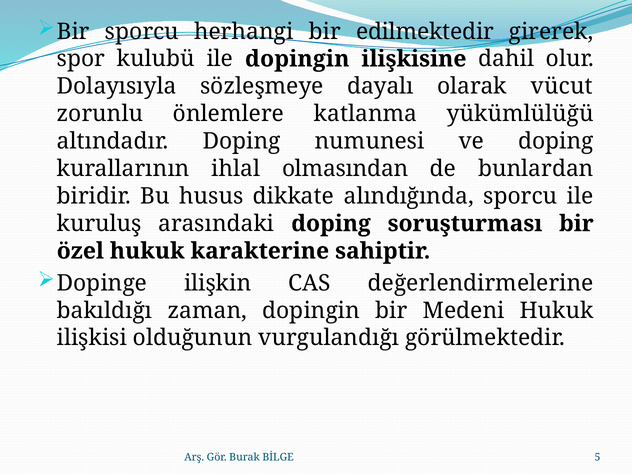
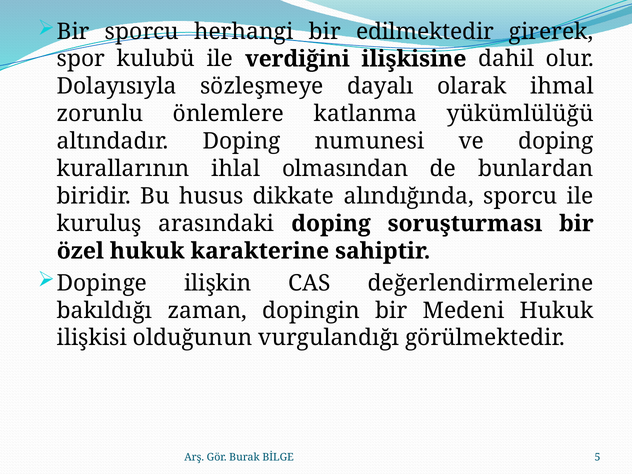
ile dopingin: dopingin -> verdiğini (297, 59)
vücut: vücut -> ihmal (562, 86)
